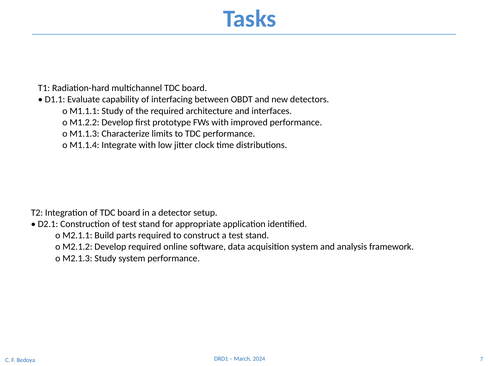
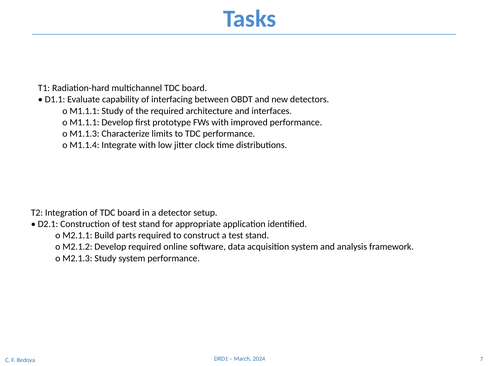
M1.2.2: M1.2.2 -> M1.1.1 (84, 122)
